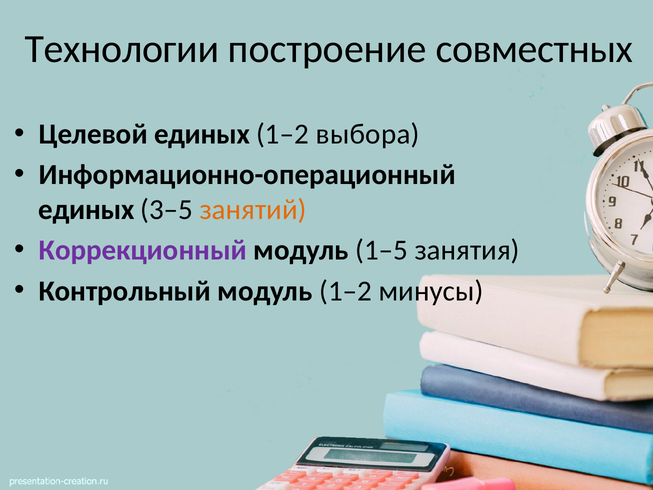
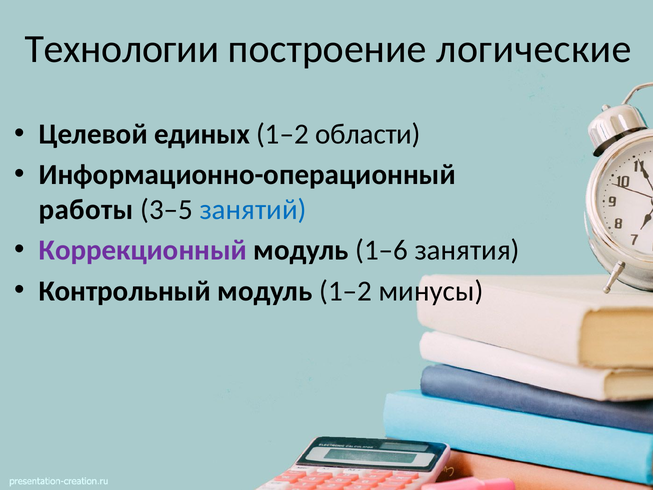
совместных: совместных -> логические (534, 49)
выбора: выбора -> области (368, 134)
единых: единых -> работы (86, 209)
занятий colour: orange -> blue (253, 209)
1–5: 1–5 -> 1–6 (382, 250)
